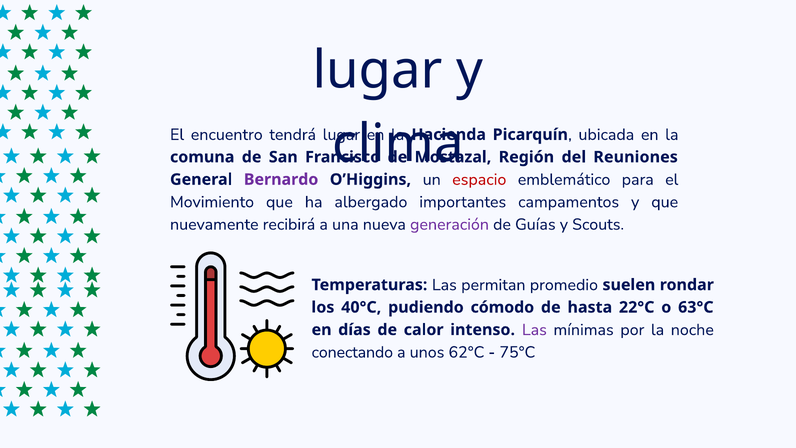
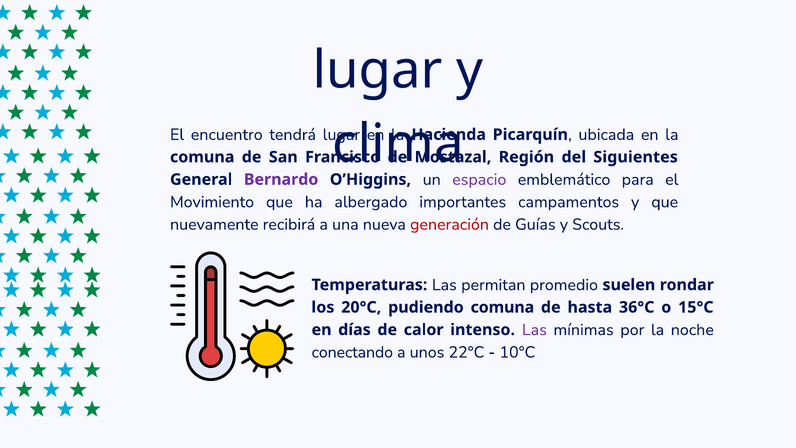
Reuniones: Reuniones -> Siguientes (636, 157)
espacio colour: red -> purple (479, 179)
generación colour: purple -> red (450, 224)
40°C: 40°C -> 20°C (361, 307)
pudiendo cómodo: cómodo -> comuna (502, 307)
22°C: 22°C -> 36°C (637, 307)
63°C: 63°C -> 15°C (696, 307)
62°C: 62°C -> 22°C (466, 352)
75°C: 75°C -> 10°C (517, 352)
